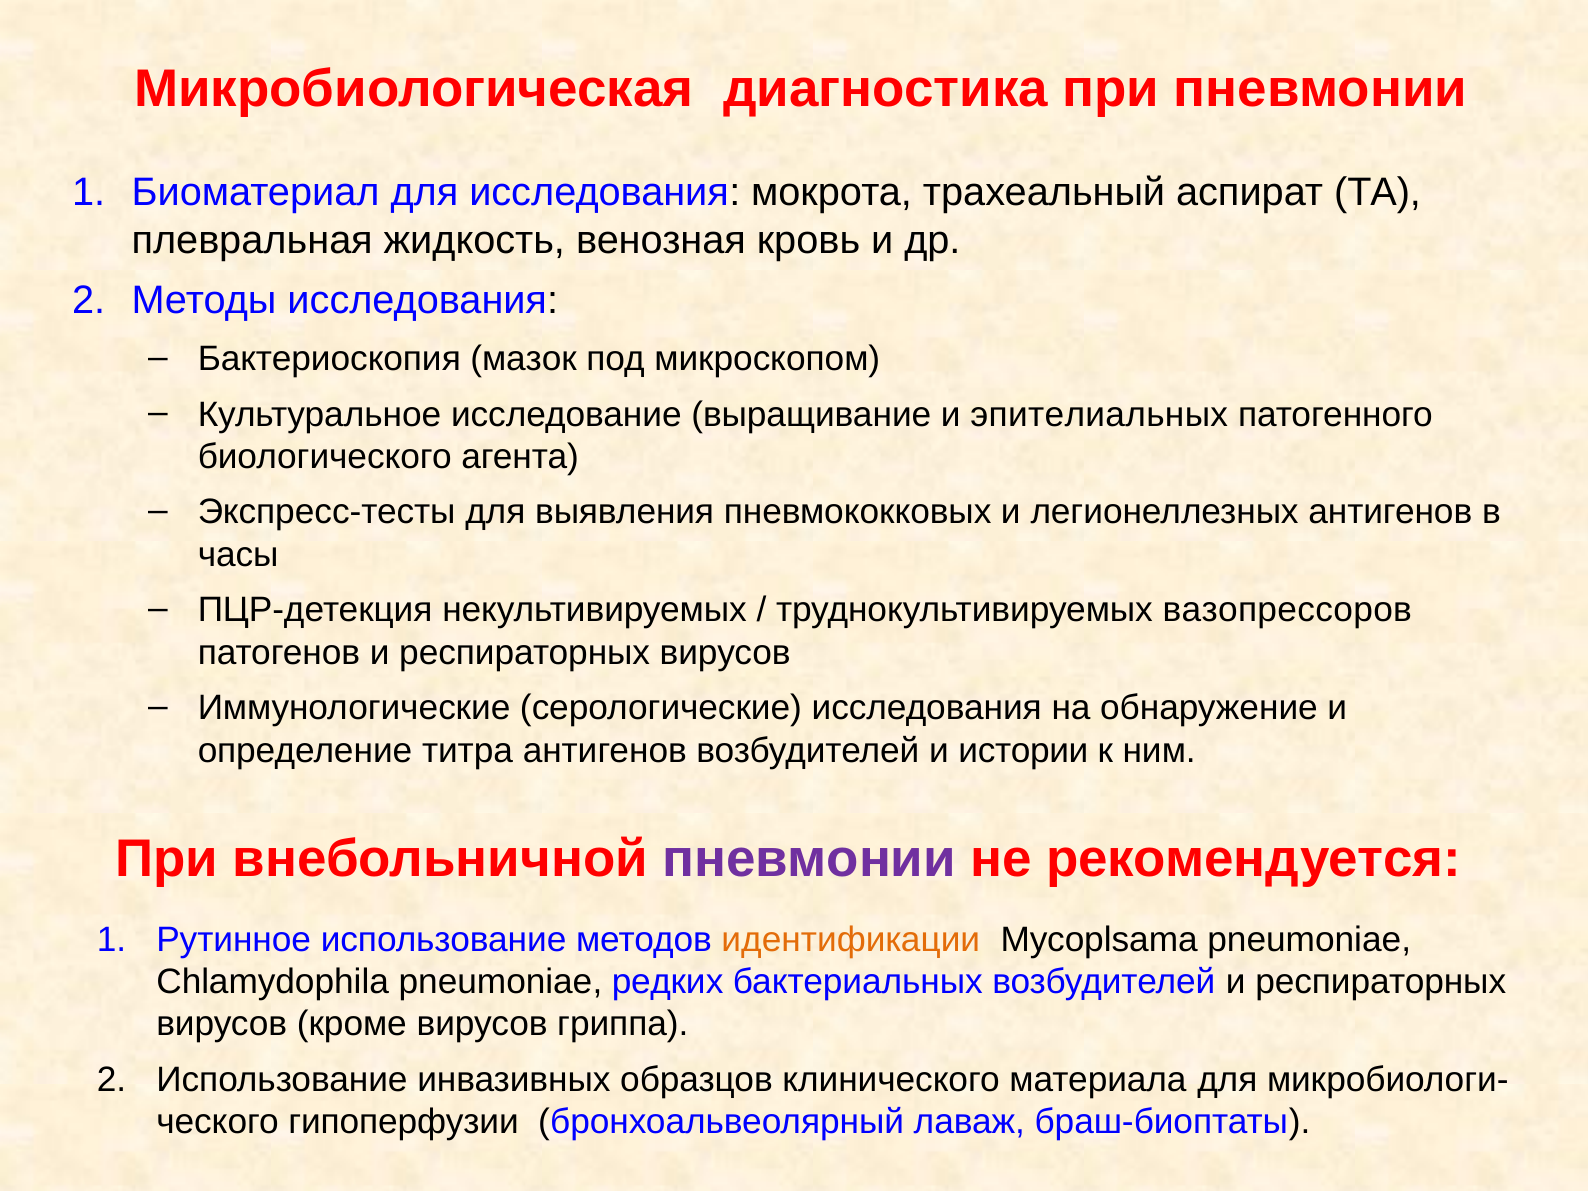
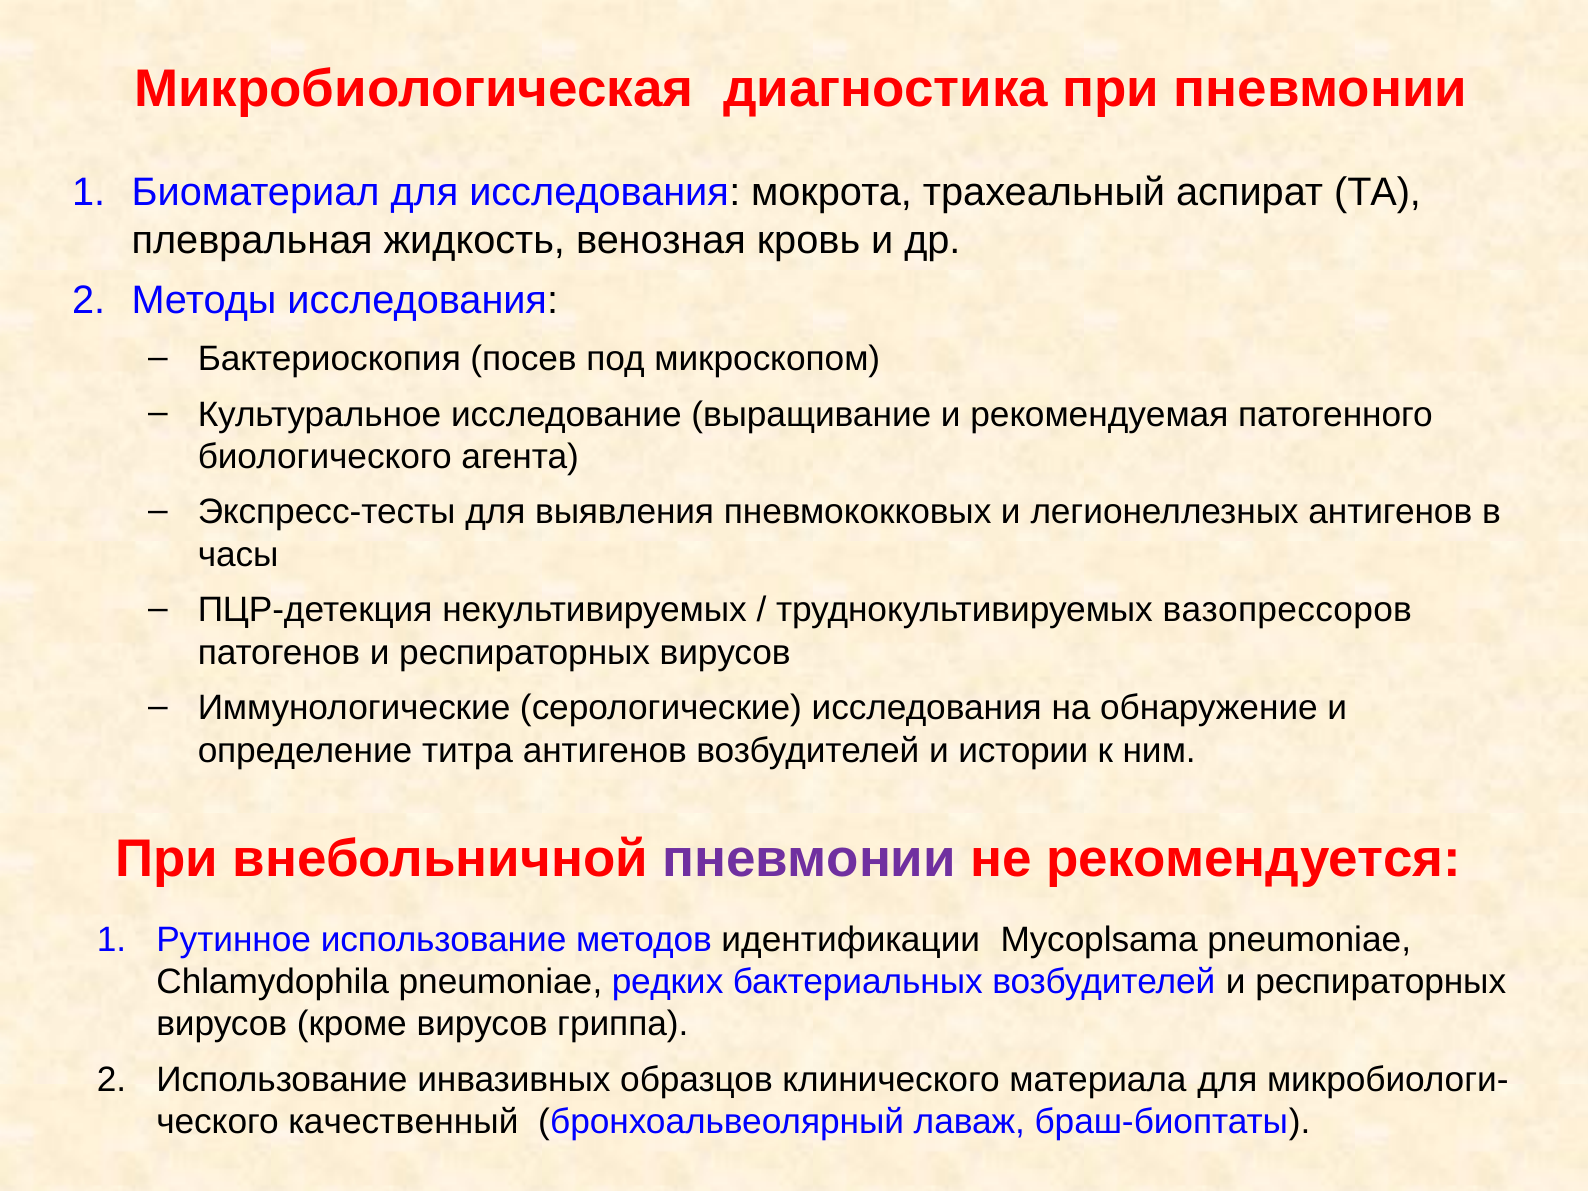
мазок: мазок -> посев (524, 359)
эпителиальных: эпителиальных -> рекомендуемая (1099, 414)
идентификации colour: orange -> black (851, 940)
гипоперфузии: гипоперфузии -> качественный (403, 1122)
